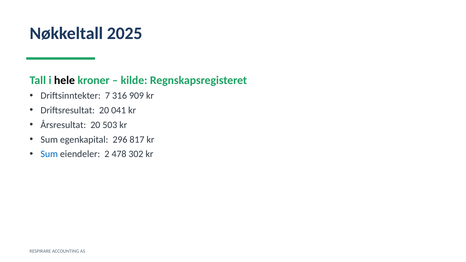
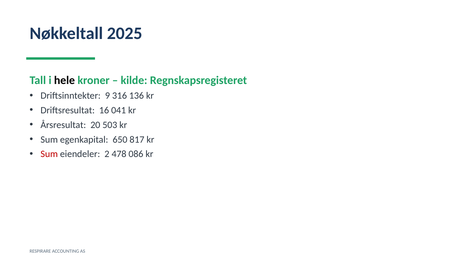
7: 7 -> 9 (107, 96)
909: 909 -> 136 (137, 96)
Driftsresultat 20: 20 -> 16 (104, 110)
296: 296 -> 650 (120, 140)
Sum colour: blue -> red (49, 154)
302: 302 -> 086 (136, 154)
